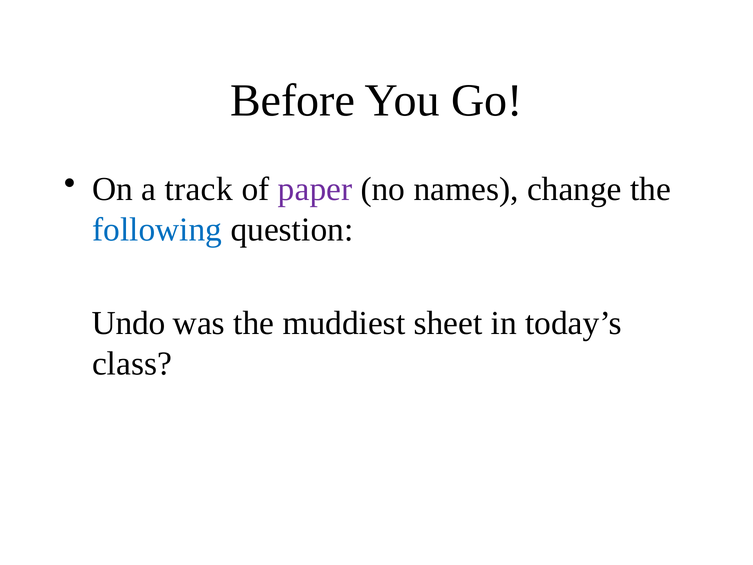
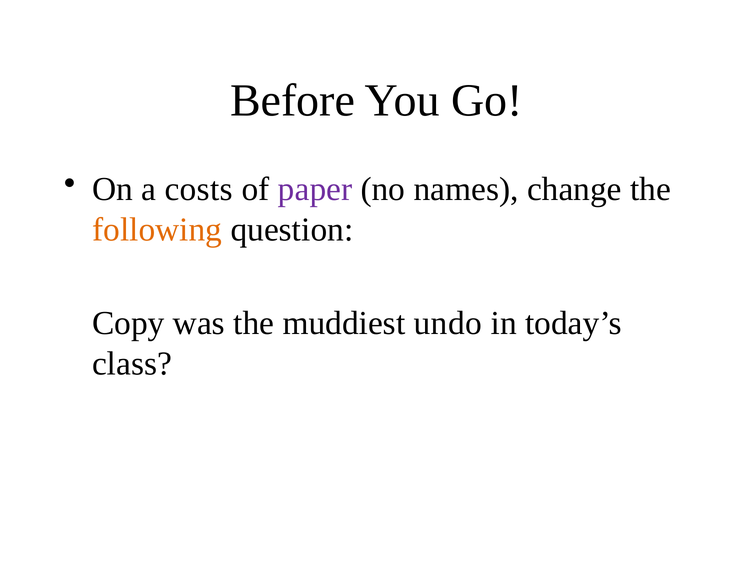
track: track -> costs (199, 189)
following colour: blue -> orange (157, 229)
Undo: Undo -> Copy (128, 323)
sheet: sheet -> undo (448, 323)
